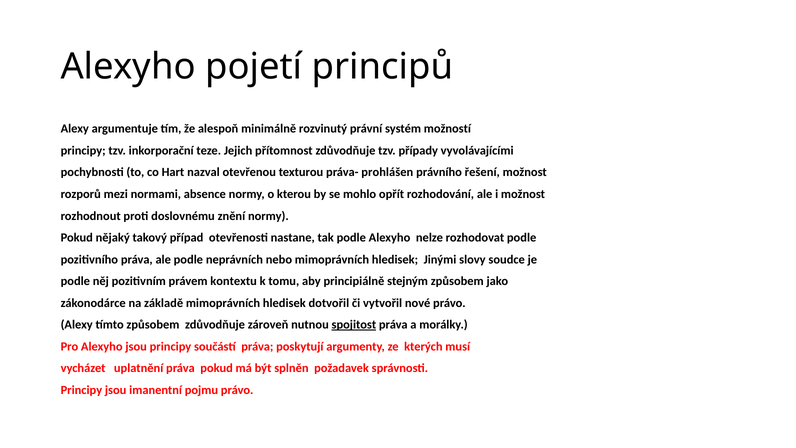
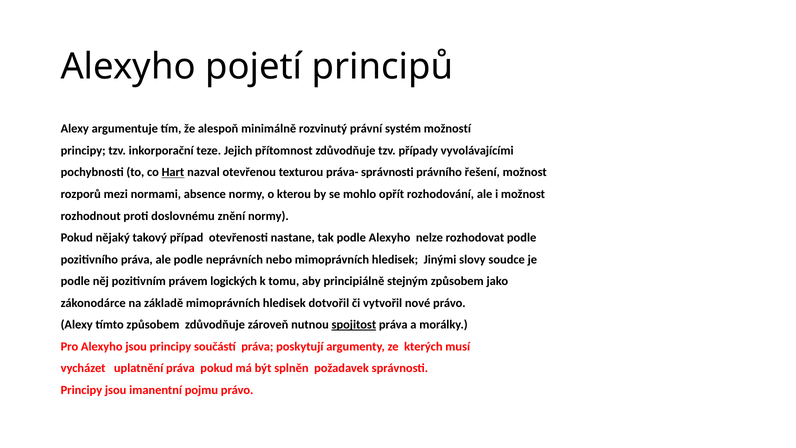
Hart underline: none -> present (173, 172)
práva- prohlášen: prohlášen -> správnosti (387, 172)
kontextu: kontextu -> logických (234, 281)
